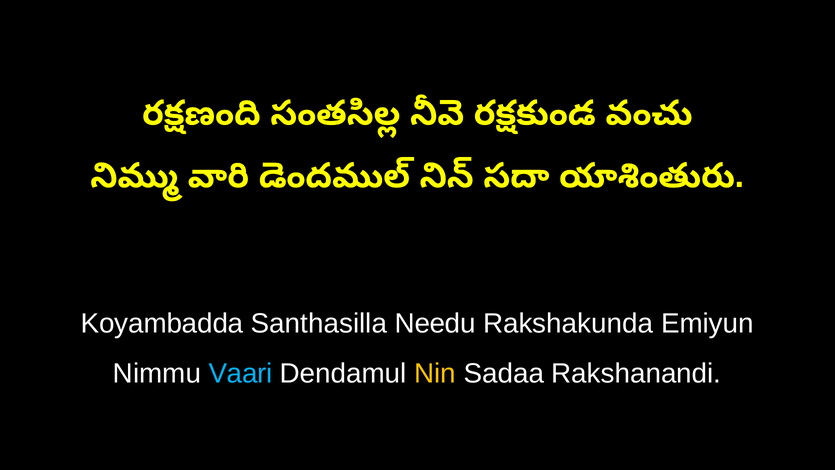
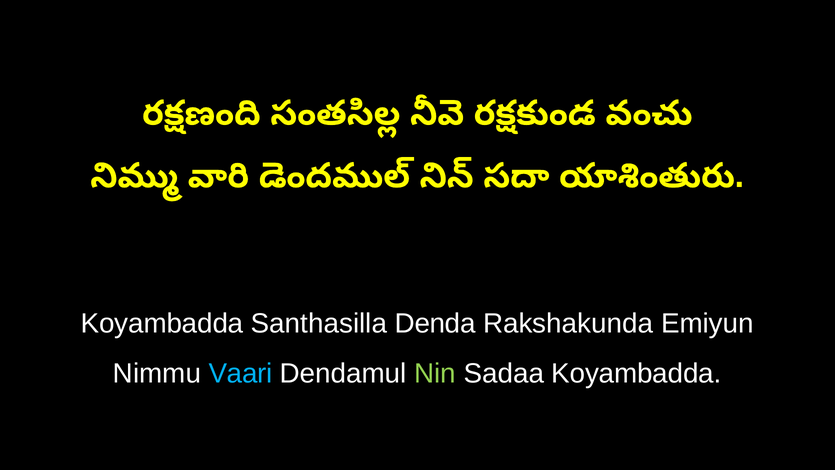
Needu: Needu -> Denda (435, 323)
Nin colour: yellow -> light green (435, 373)
Sadaa Rakshanandi: Rakshanandi -> Koyambadda (636, 373)
